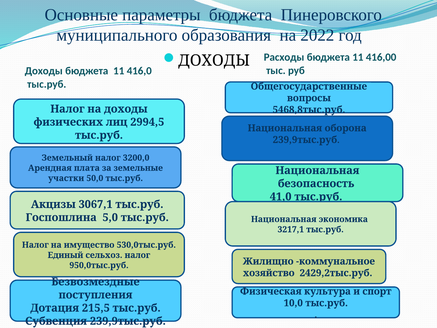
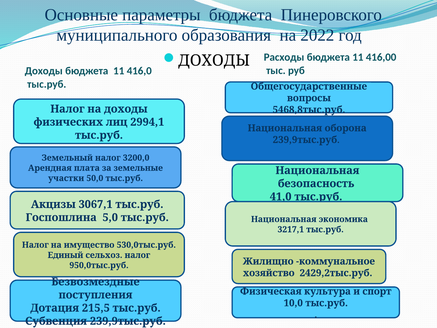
2994,5: 2994,5 -> 2994,1 (147, 122)
